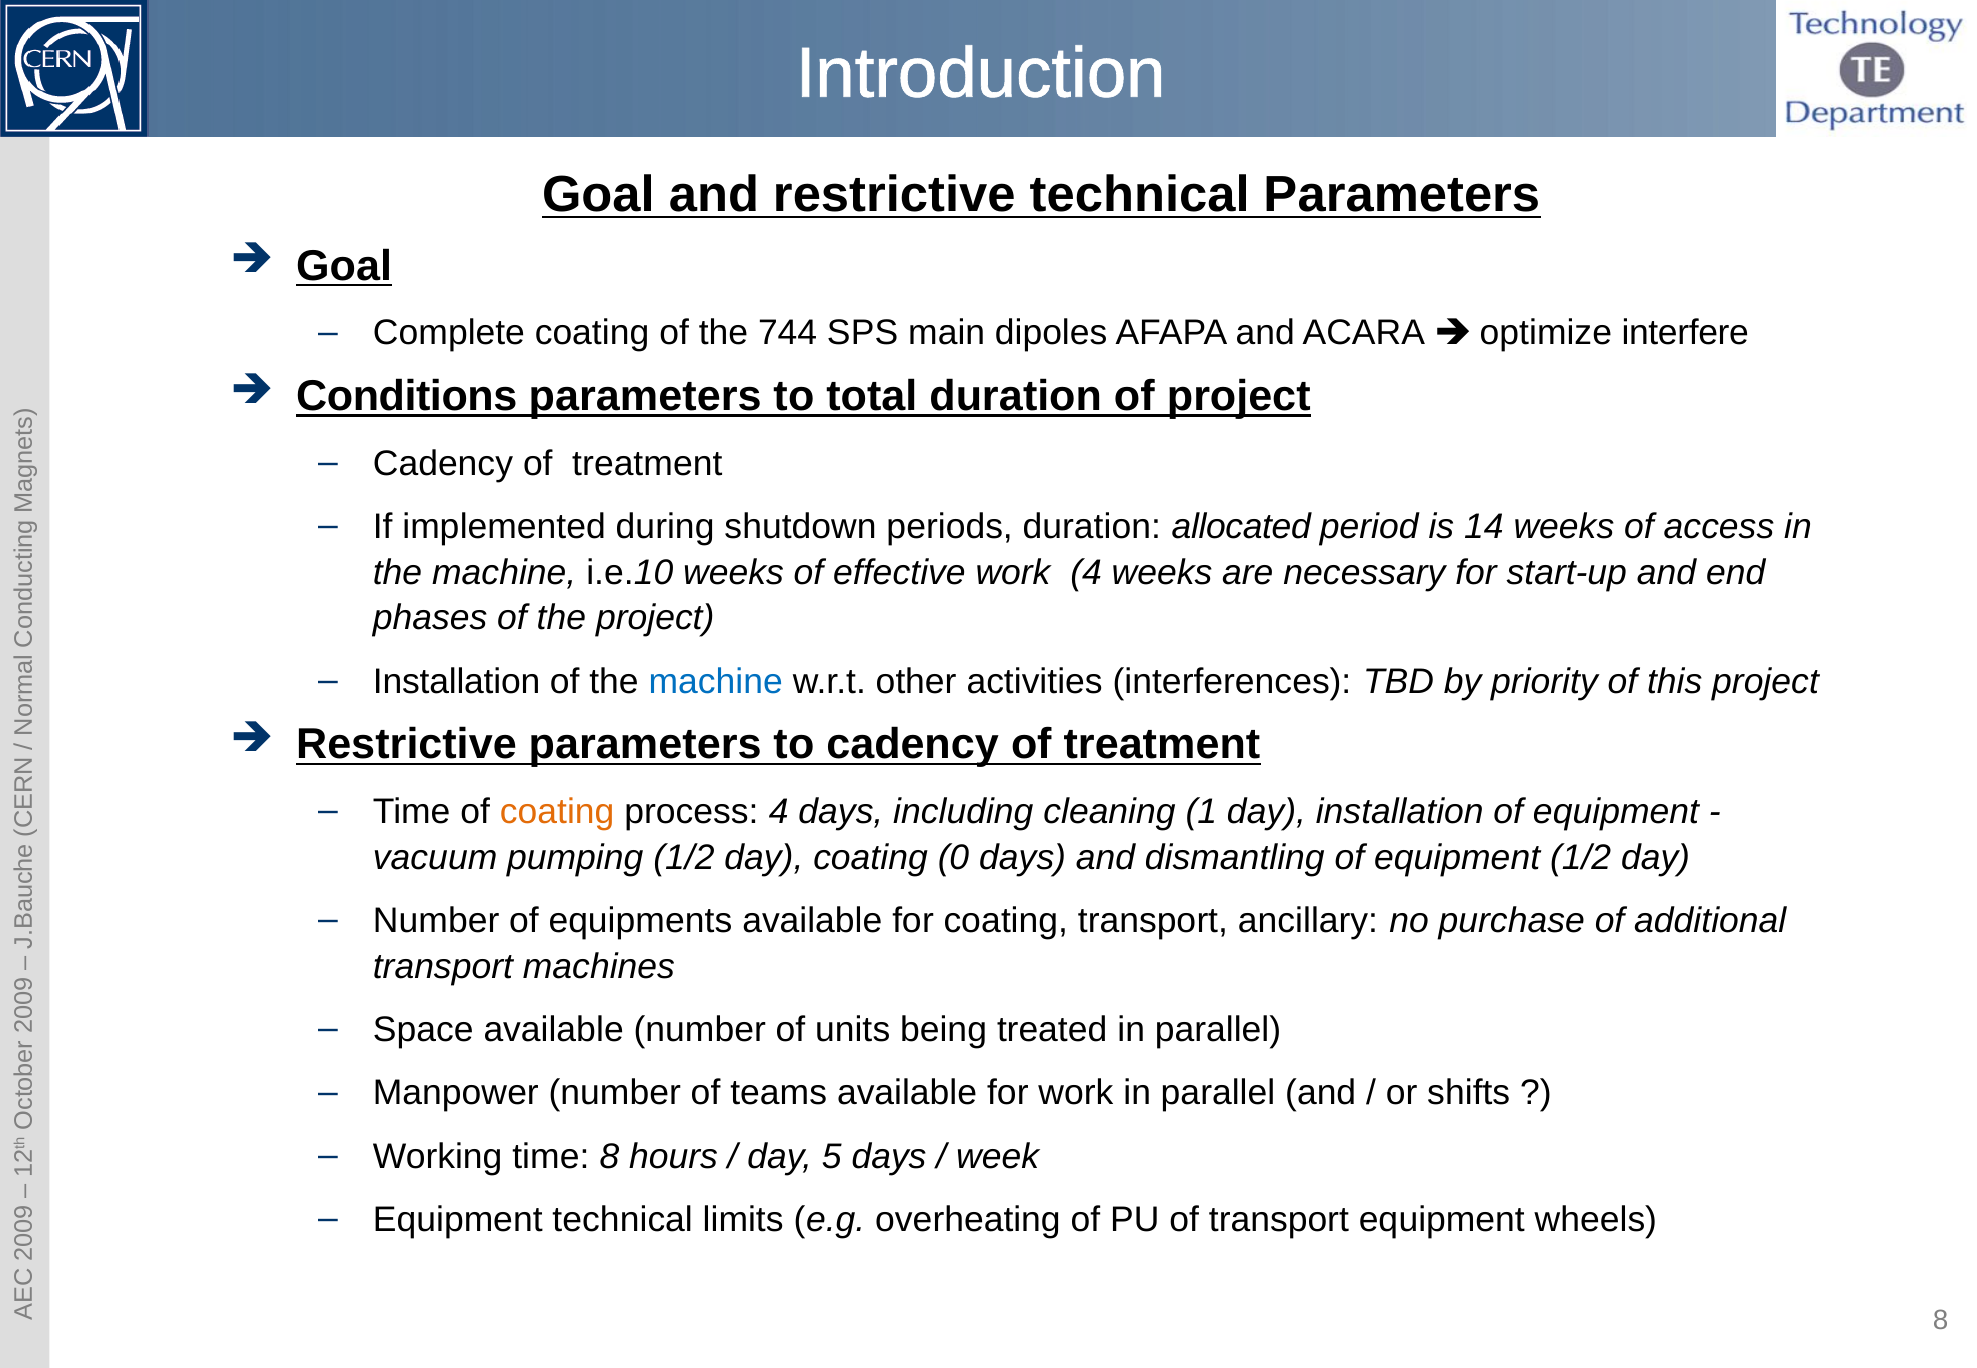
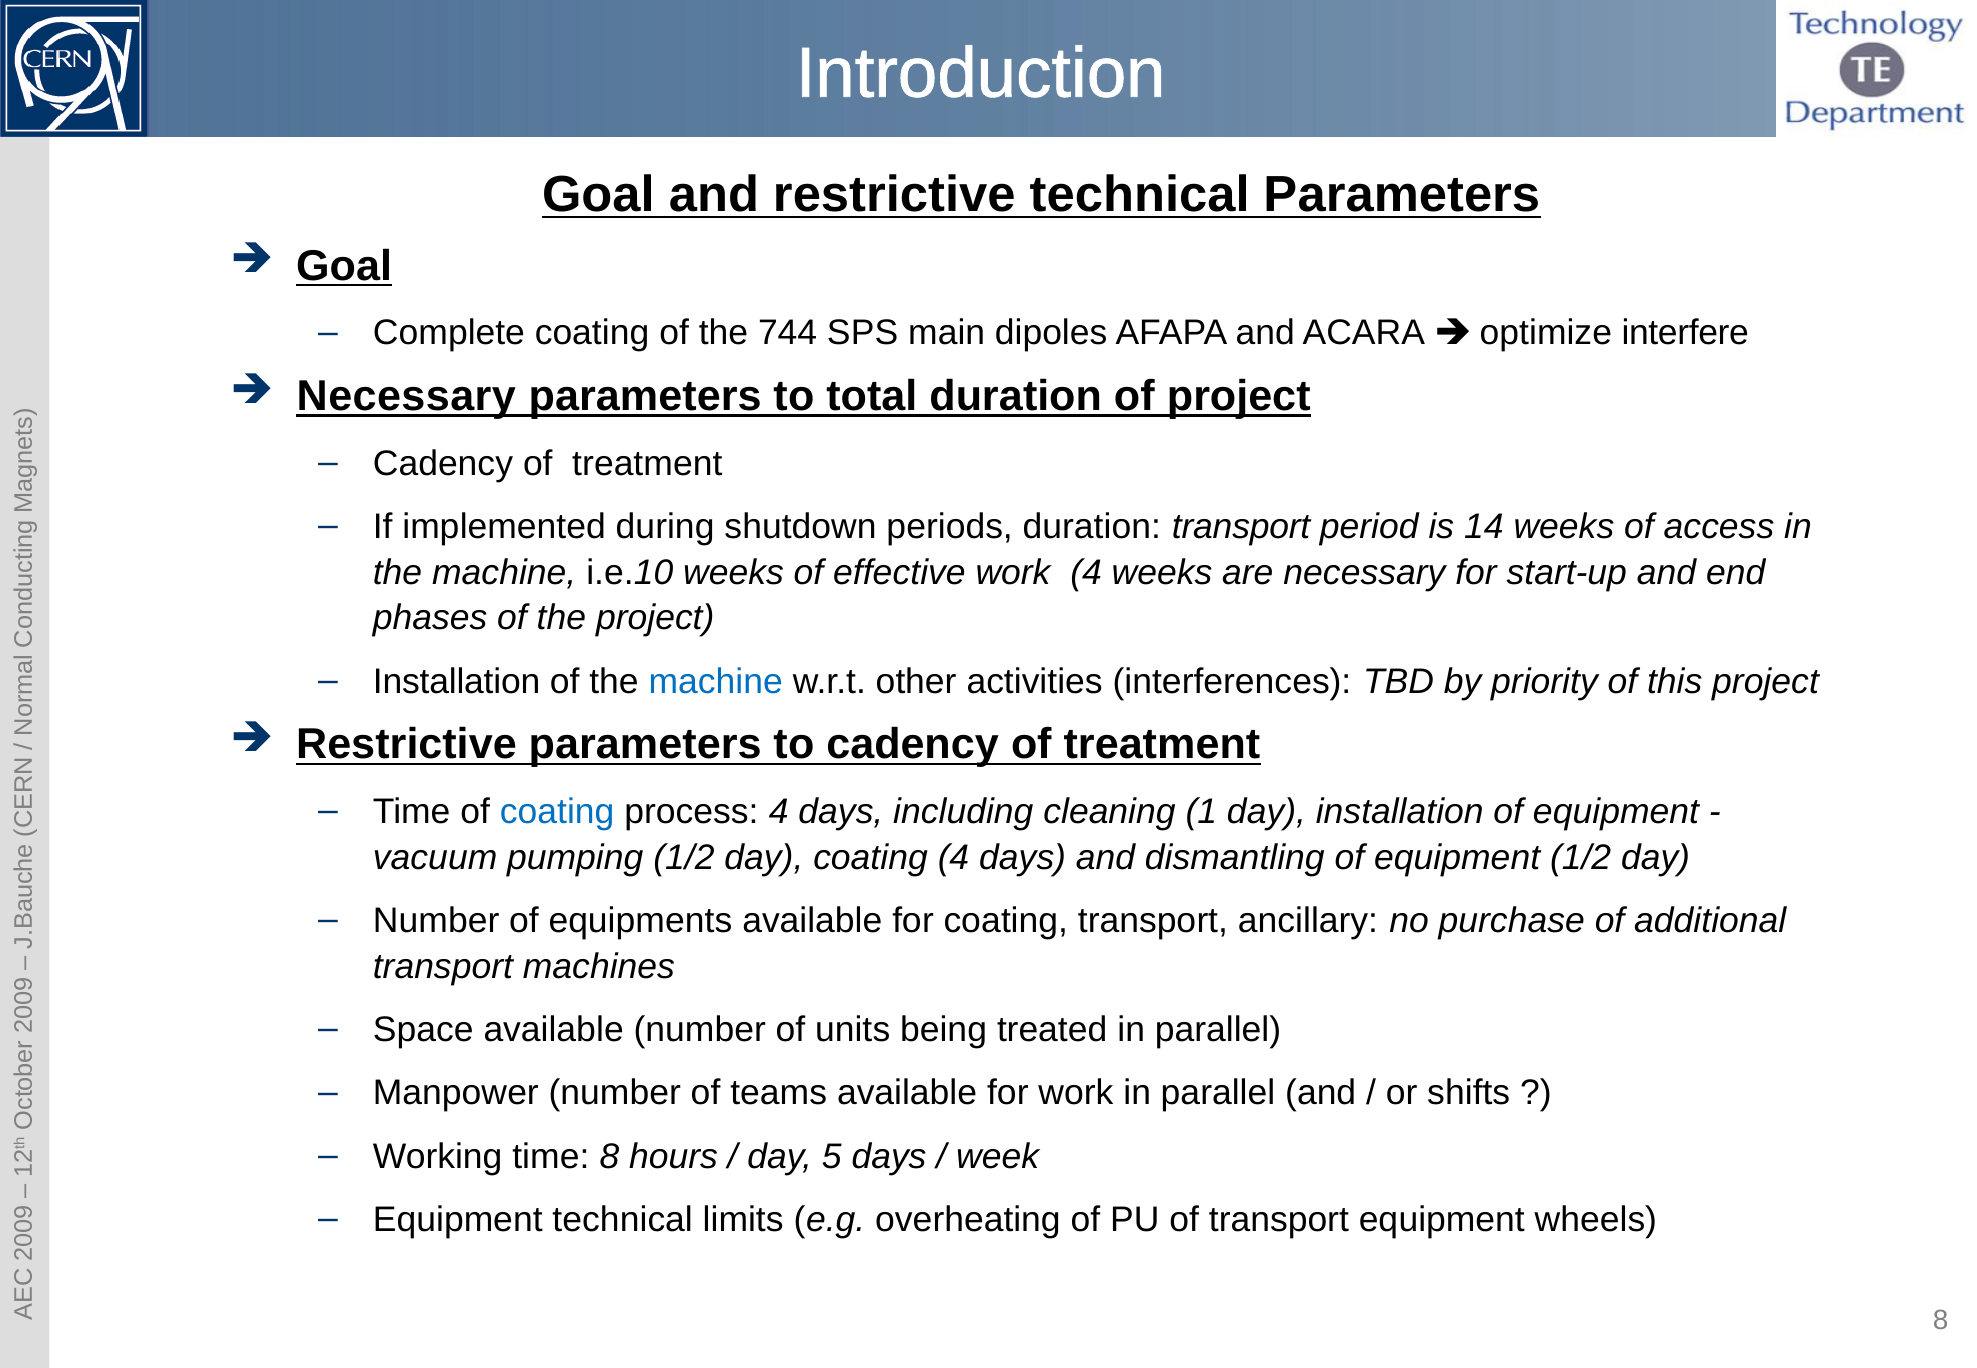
Conditions: Conditions -> Necessary (406, 397)
duration allocated: allocated -> transport (1241, 527)
coating colour: orange -> blue (557, 812)
coating 0: 0 -> 4 (953, 858)
